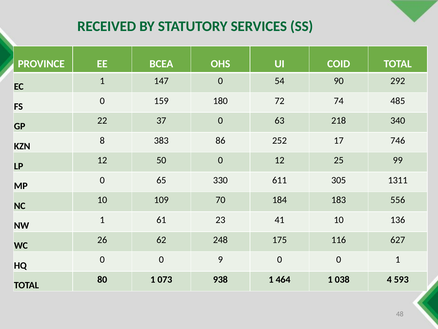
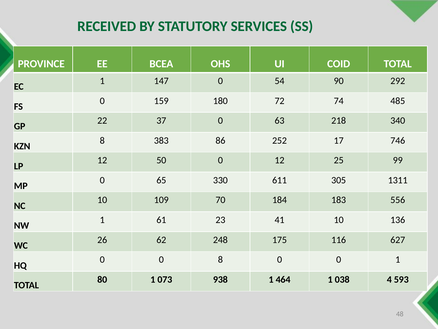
0 9: 9 -> 8 (220, 259)
